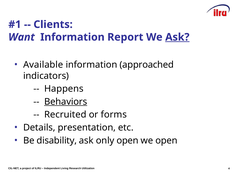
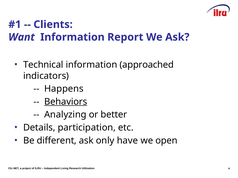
Ask underline: present -> none (177, 37)
Available: Available -> Technical (43, 65)
Recruited: Recruited -> Analyzing (65, 115)
forms: forms -> better (114, 115)
presentation: presentation -> participation (87, 128)
disability: disability -> different (57, 141)
only open: open -> have (127, 141)
